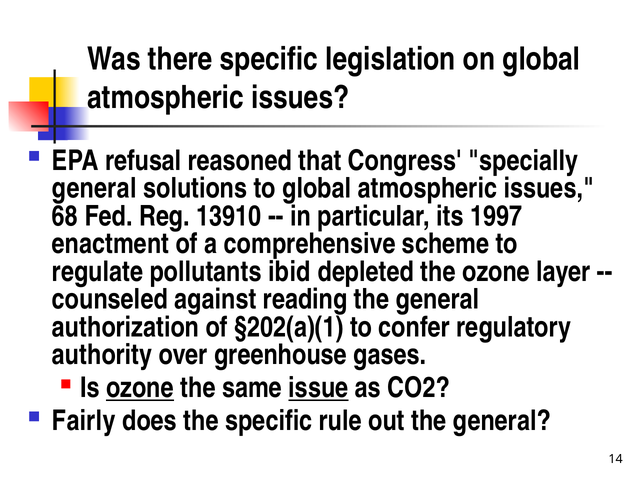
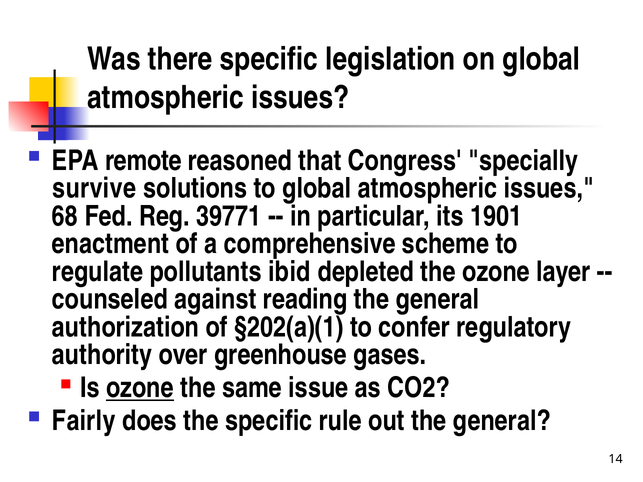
refusal: refusal -> remote (143, 161)
general: general -> survive (94, 188)
13910: 13910 -> 39771 (229, 216)
1997: 1997 -> 1901 (496, 216)
issue underline: present -> none (318, 388)
